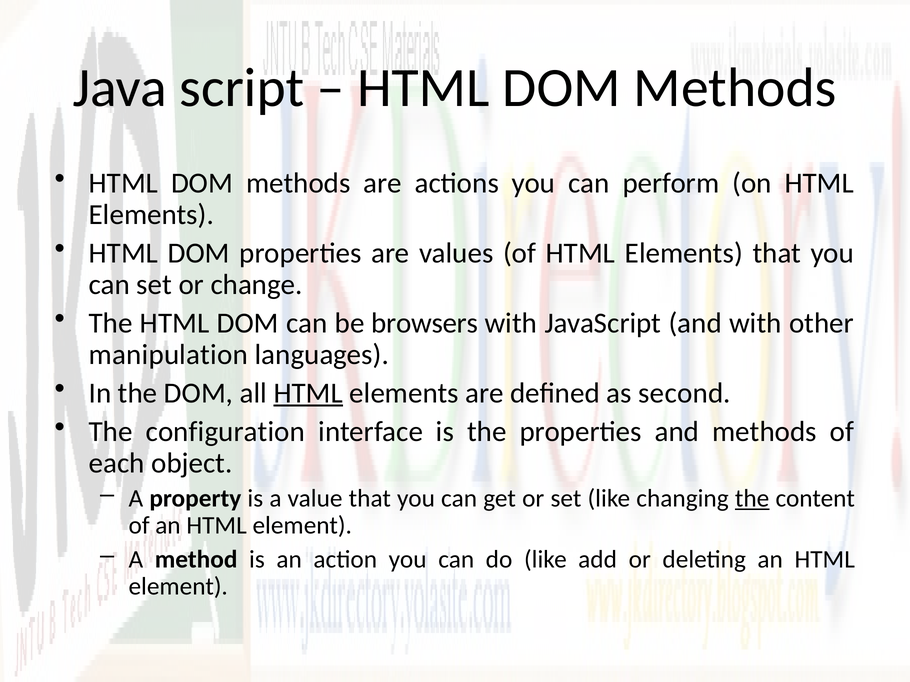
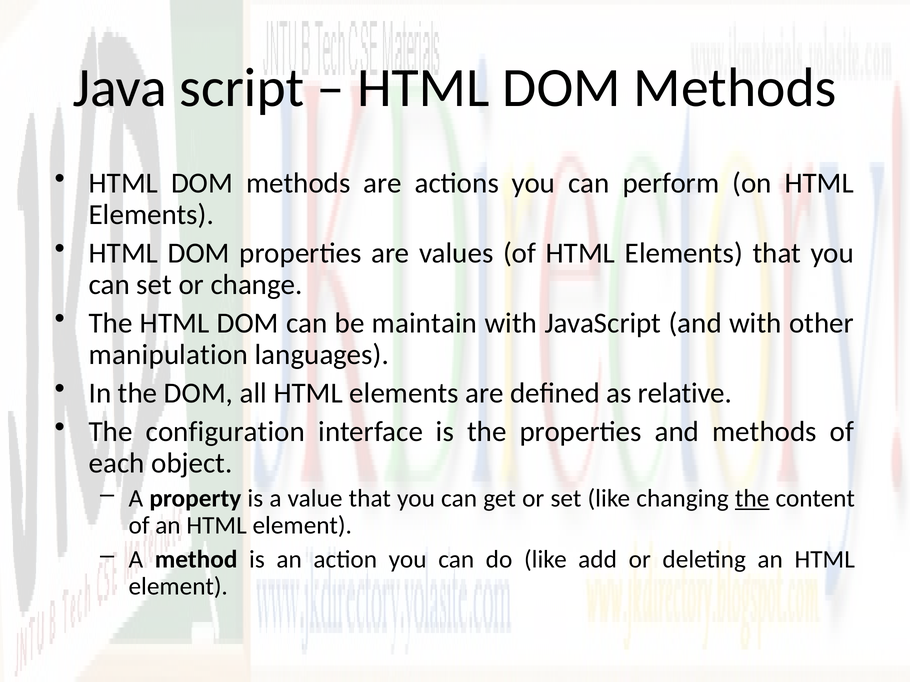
browsers: browsers -> maintain (424, 323)
HTML underline: present -> none (308, 393)
second: second -> relative (685, 393)
